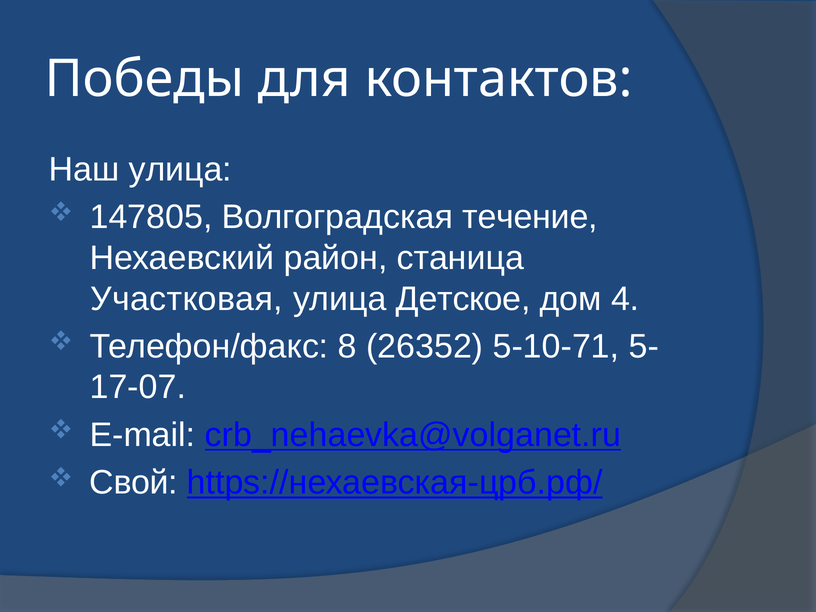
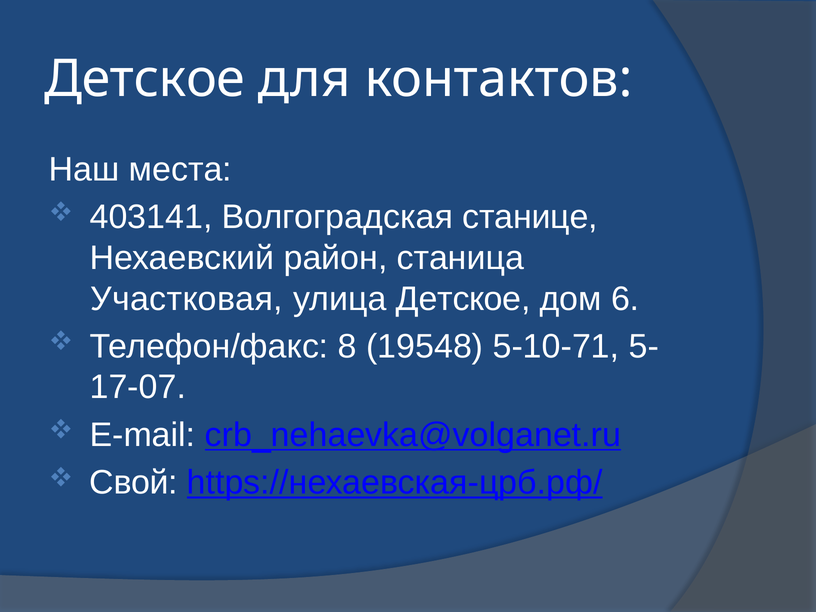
Победы: Победы -> Детское (145, 79)
Наш улица: улица -> места (180, 170)
147805: 147805 -> 403141 (151, 217)
течение: течение -> станице (530, 217)
4: 4 -> 6 (625, 299)
26352: 26352 -> 19548 (425, 346)
